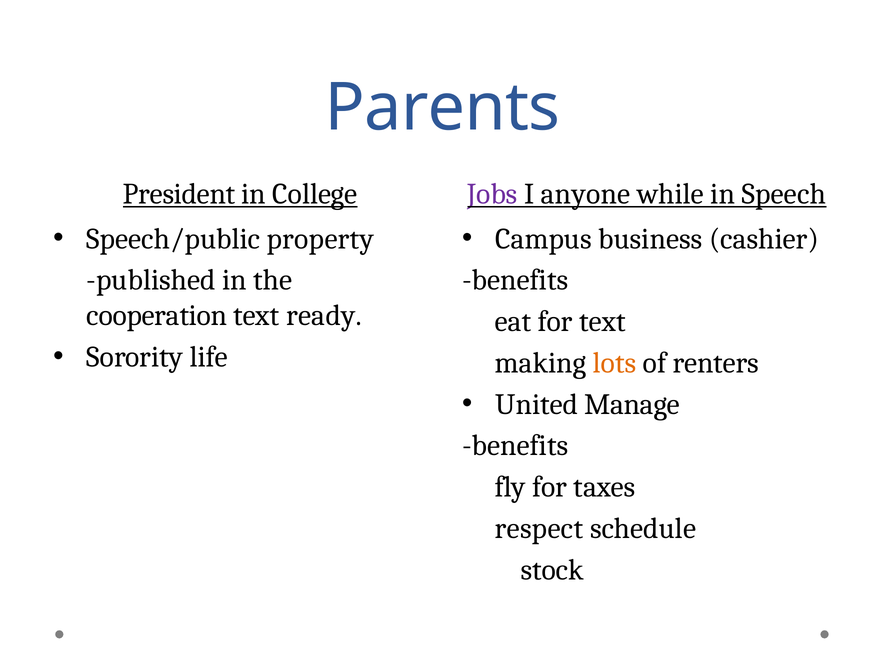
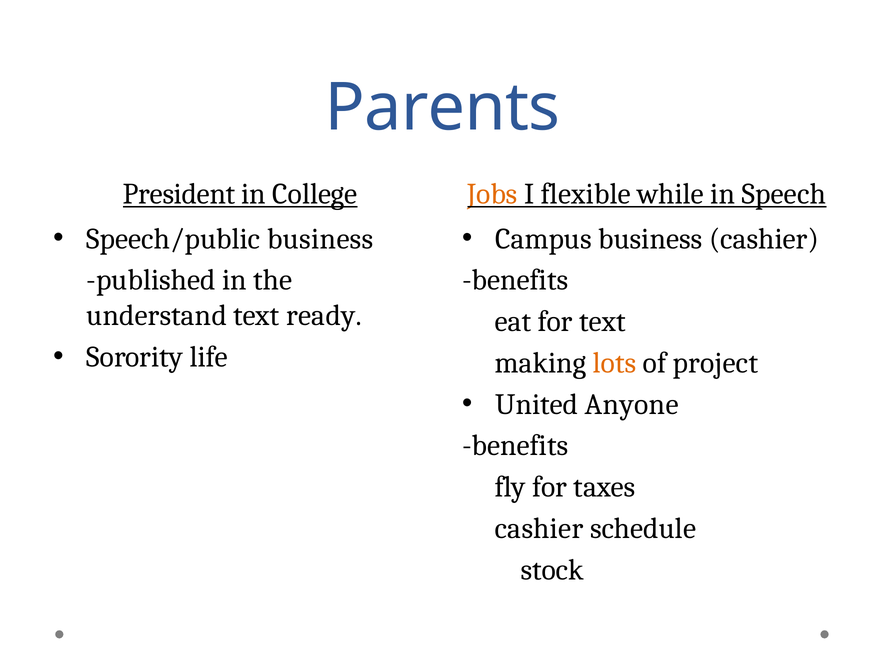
Jobs colour: purple -> orange (492, 194)
anyone: anyone -> flexible (586, 194)
Speech/public property: property -> business (320, 239)
cooperation: cooperation -> understand (157, 316)
renters: renters -> project (716, 363)
Manage: Manage -> Anyone (632, 404)
respect: respect -> cashier (539, 529)
